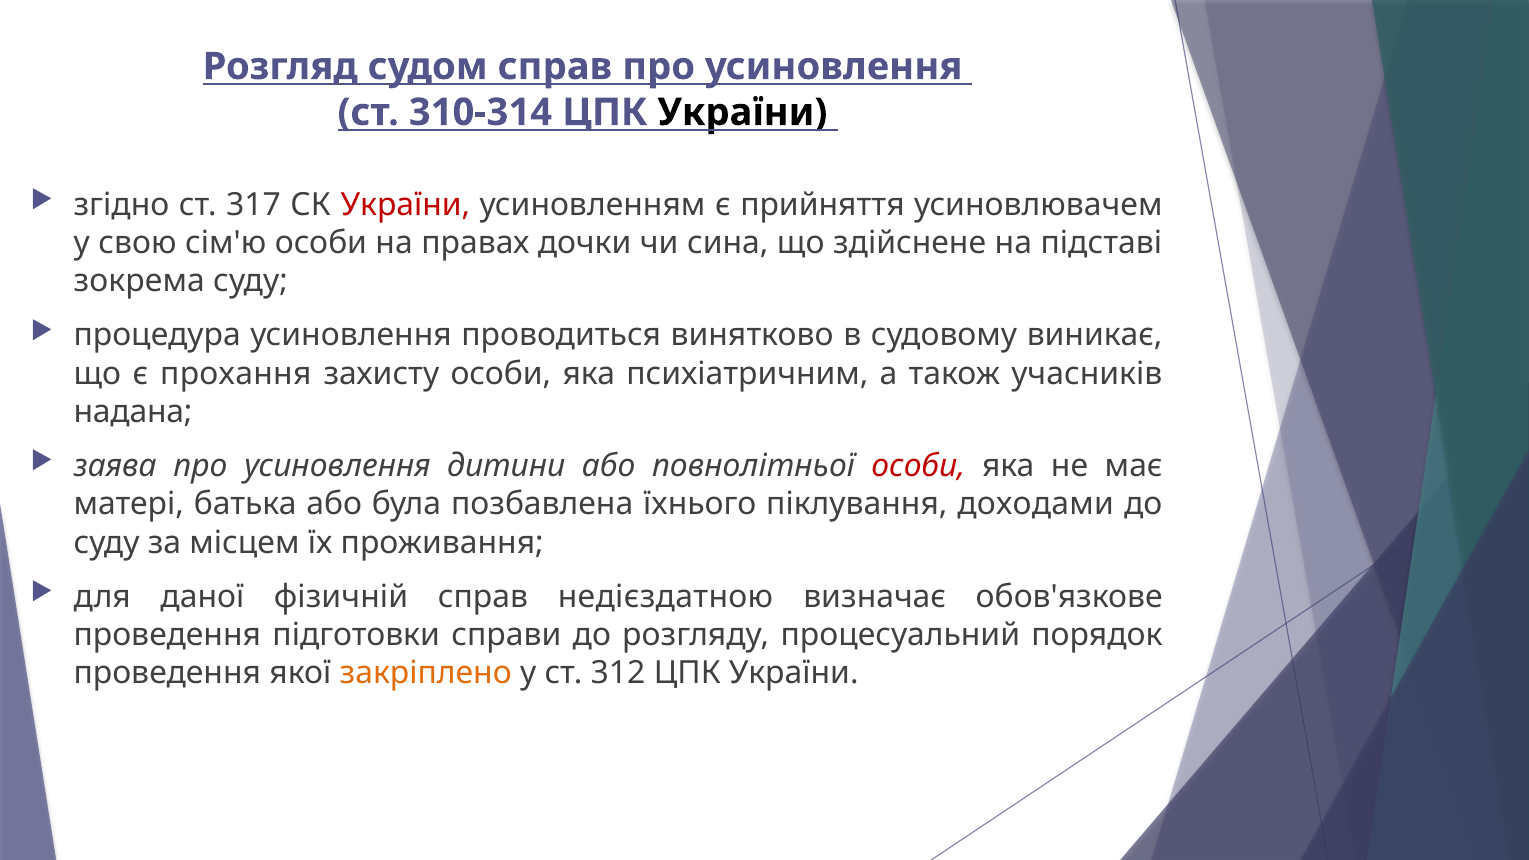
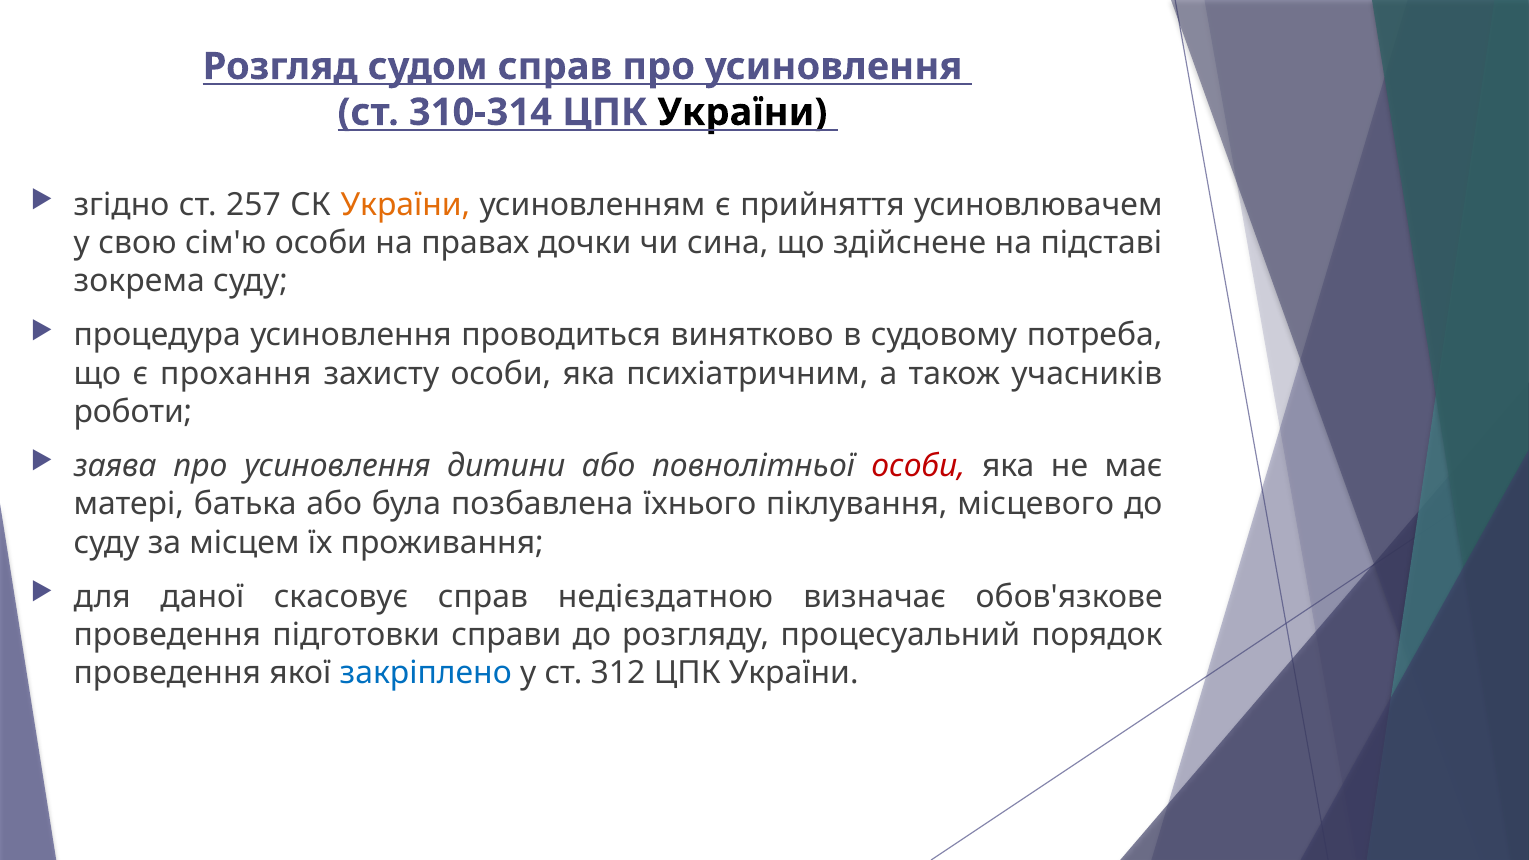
317: 317 -> 257 (254, 205)
України colour: red -> orange (405, 205)
виникає: виникає -> потреба (1095, 335)
надана: надана -> роботи (133, 412)
доходами: доходами -> місцевого (1036, 504)
фізичній: фізичній -> скасовує (341, 597)
закріплено colour: orange -> blue (426, 673)
